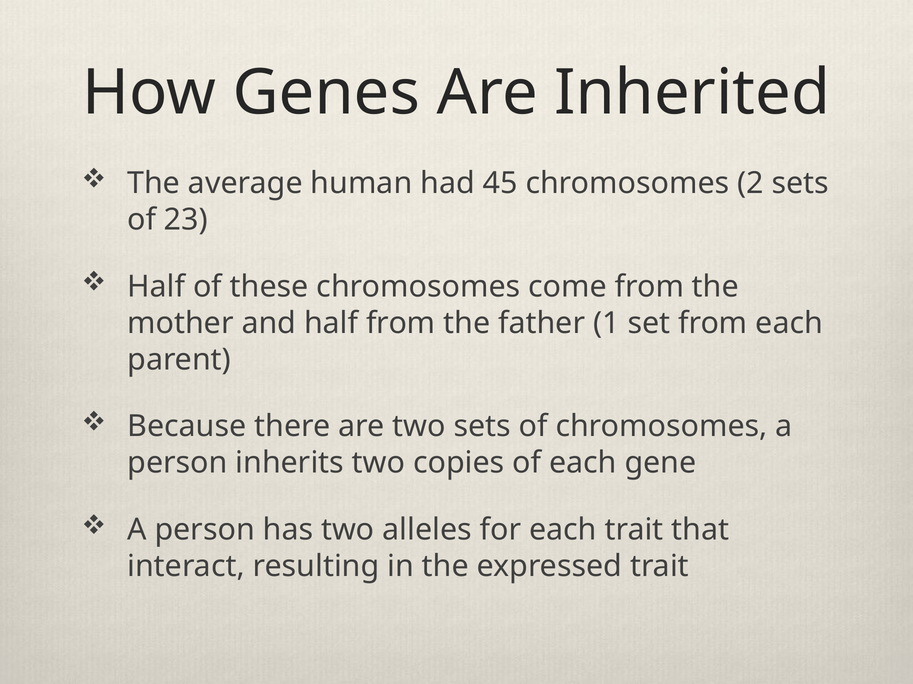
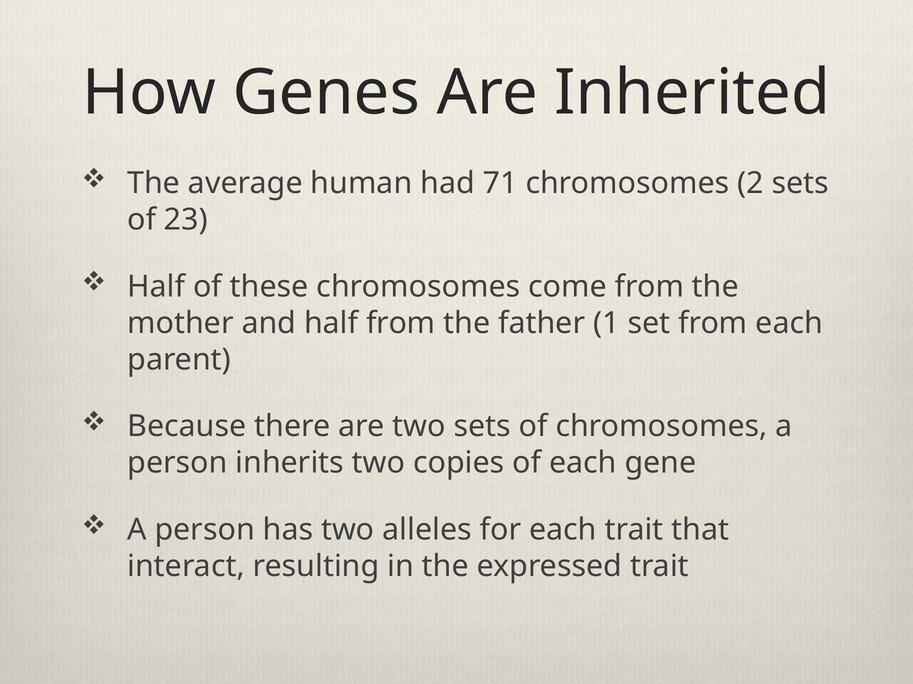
45: 45 -> 71 (500, 183)
